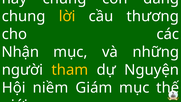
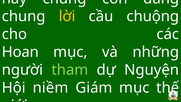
thương: thương -> chuộng (153, 16)
Nhận: Nhận -> Hoan (20, 52)
tham colour: yellow -> light green (70, 70)
